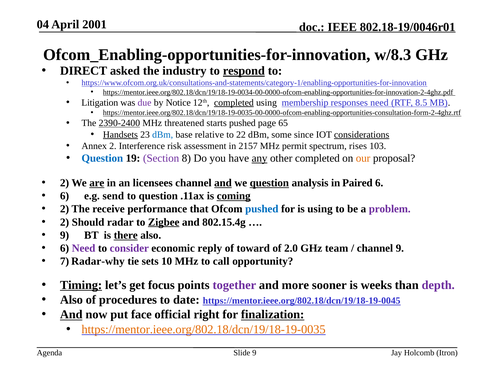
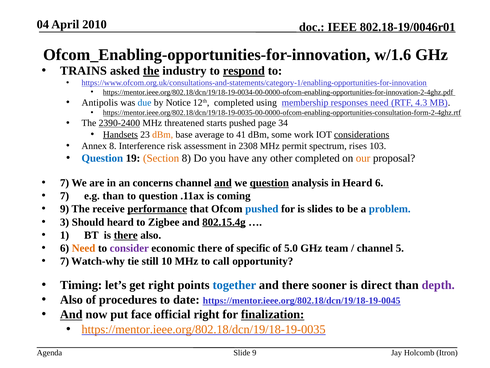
2001: 2001 -> 2010 (95, 24)
w/8.3: w/8.3 -> w/1.6 (393, 55)
DIRECT: DIRECT -> TRAINS (83, 71)
the underline: none -> present (151, 71)
Litigation: Litigation -> Antipolis (100, 102)
due colour: purple -> blue (145, 102)
completed underline: present -> none (234, 102)
8.5: 8.5 -> 4.3 (421, 102)
65: 65 -> 34 (283, 123)
dBm colour: blue -> orange (163, 134)
relative: relative -> average (209, 134)
22: 22 -> 41 (241, 134)
since: since -> work (304, 134)
Annex 2: 2 -> 8 (113, 146)
2157: 2157 -> 2308 (248, 146)
Section colour: purple -> orange (161, 158)
any underline: present -> none (260, 158)
2: 2 -> 7 (65, 183)
are underline: present -> none (97, 183)
licensees: licensees -> concerns (153, 183)
in Paired: Paired -> Heard (357, 183)
6: 6 -> 7 (65, 196)
e.g send: send -> than (113, 196)
coming underline: present -> none (234, 196)
2: 2 -> 9 (65, 209)
performance underline: none -> present (157, 209)
is using: using -> slides (320, 209)
problem colour: purple -> blue (390, 209)
2: 2 -> 3 (65, 222)
Should radar: radar -> heard (120, 222)
Zigbee underline: present -> none (164, 222)
802.15.4g underline: none -> present (224, 222)
9: 9 -> 1 (65, 235)
Need colour: purple -> orange (84, 248)
economic reply: reply -> there (210, 248)
toward: toward -> specific (253, 248)
2.0: 2.0 -> 5.0 (291, 248)
channel 9: 9 -> 5 (400, 248)
Radar-why: Radar-why -> Watch-why (98, 261)
sets: sets -> still (150, 261)
Timing underline: present -> none (81, 285)
get focus: focus -> right (161, 285)
together colour: purple -> blue (234, 285)
and more: more -> there (295, 285)
weeks: weeks -> direct (376, 285)
